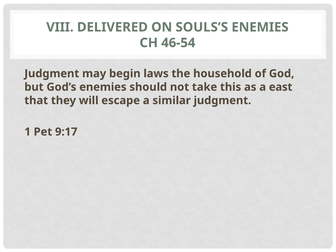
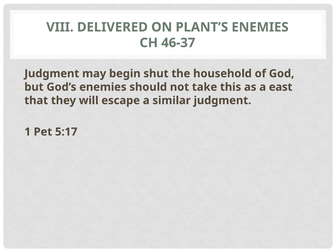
SOULS’S: SOULS’S -> PLANT’S (202, 27)
46-54: 46-54 -> 46-37 (178, 43)
laws: laws -> shut (156, 74)
9:17: 9:17 -> 5:17 (66, 132)
